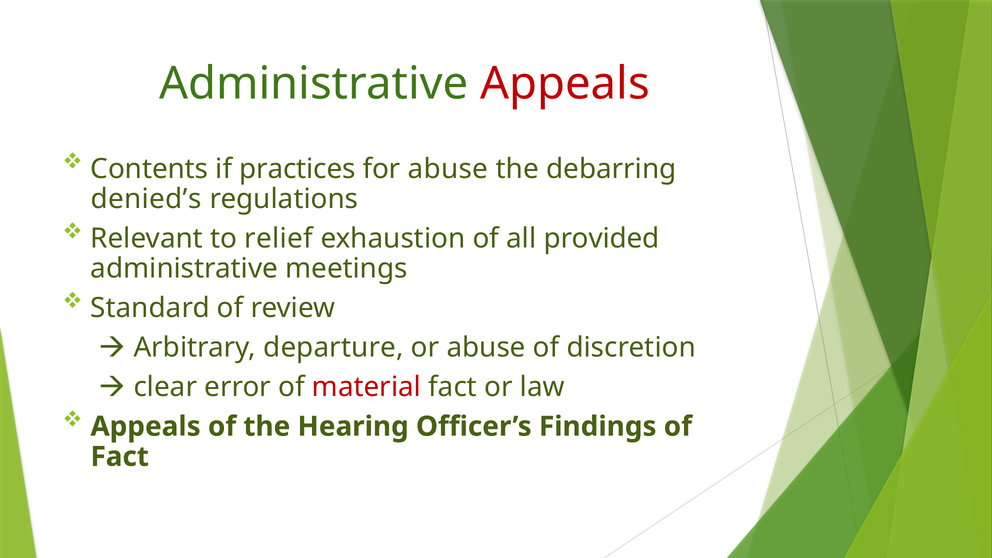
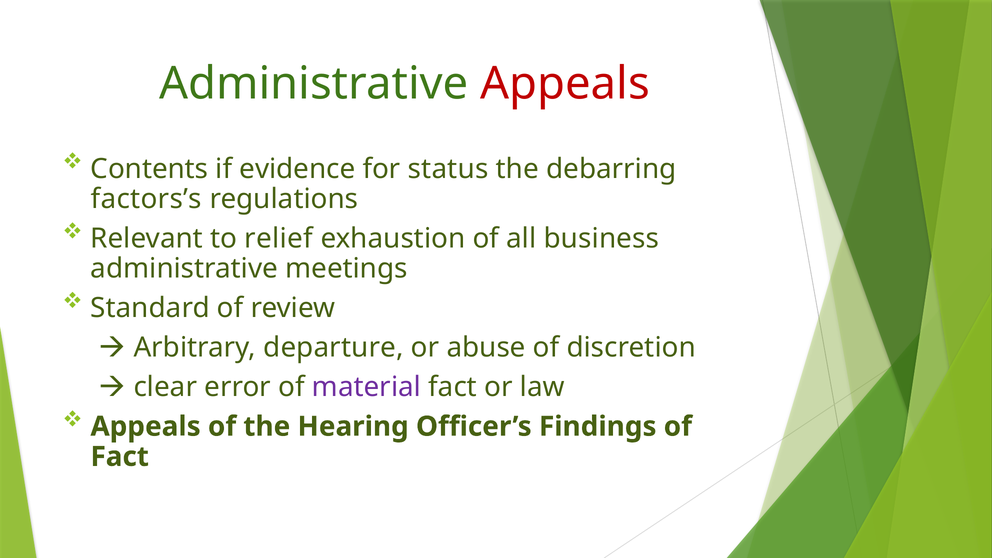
practices: practices -> evidence (297, 169)
for abuse: abuse -> status (448, 169)
denied’s: denied’s -> factors’s (146, 199)
provided: provided -> business (601, 239)
material colour: red -> purple (367, 387)
